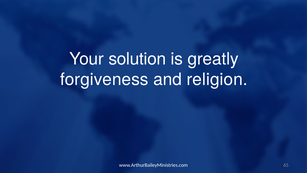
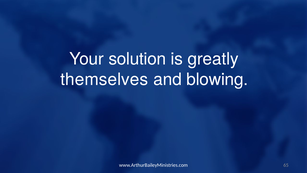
forgiveness: forgiveness -> themselves (104, 79)
religion: religion -> blowing (217, 79)
